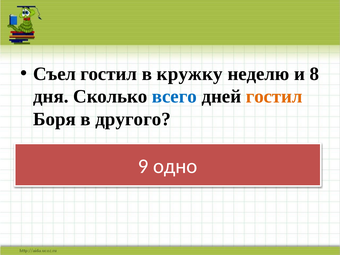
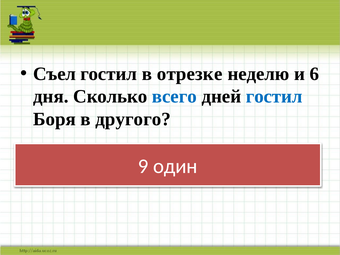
кружку: кружку -> отрезке (190, 74)
8: 8 -> 6 (314, 74)
гостил colour: orange -> blue (274, 97)
одно: одно -> один (175, 166)
